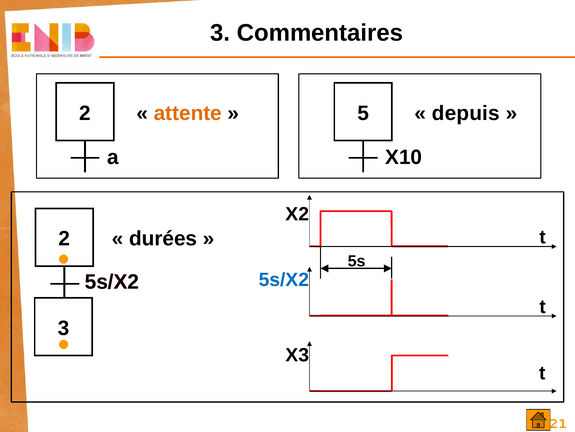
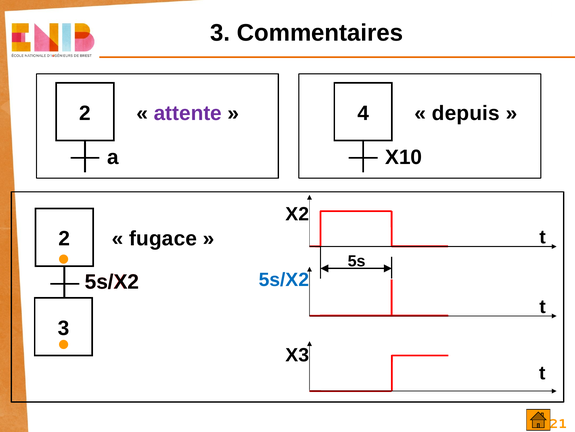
attente colour: orange -> purple (188, 113)
5: 5 -> 4 (363, 113)
durées: durées -> fugace (163, 238)
